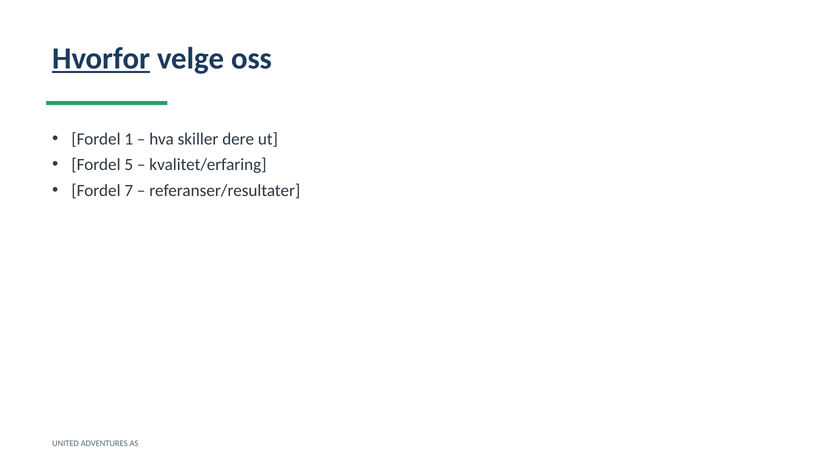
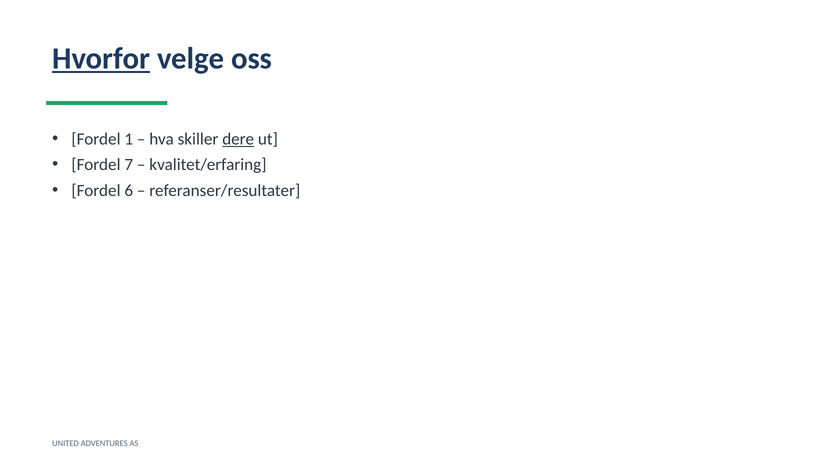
dere underline: none -> present (238, 139)
5: 5 -> 7 (129, 165)
7: 7 -> 6 (129, 190)
